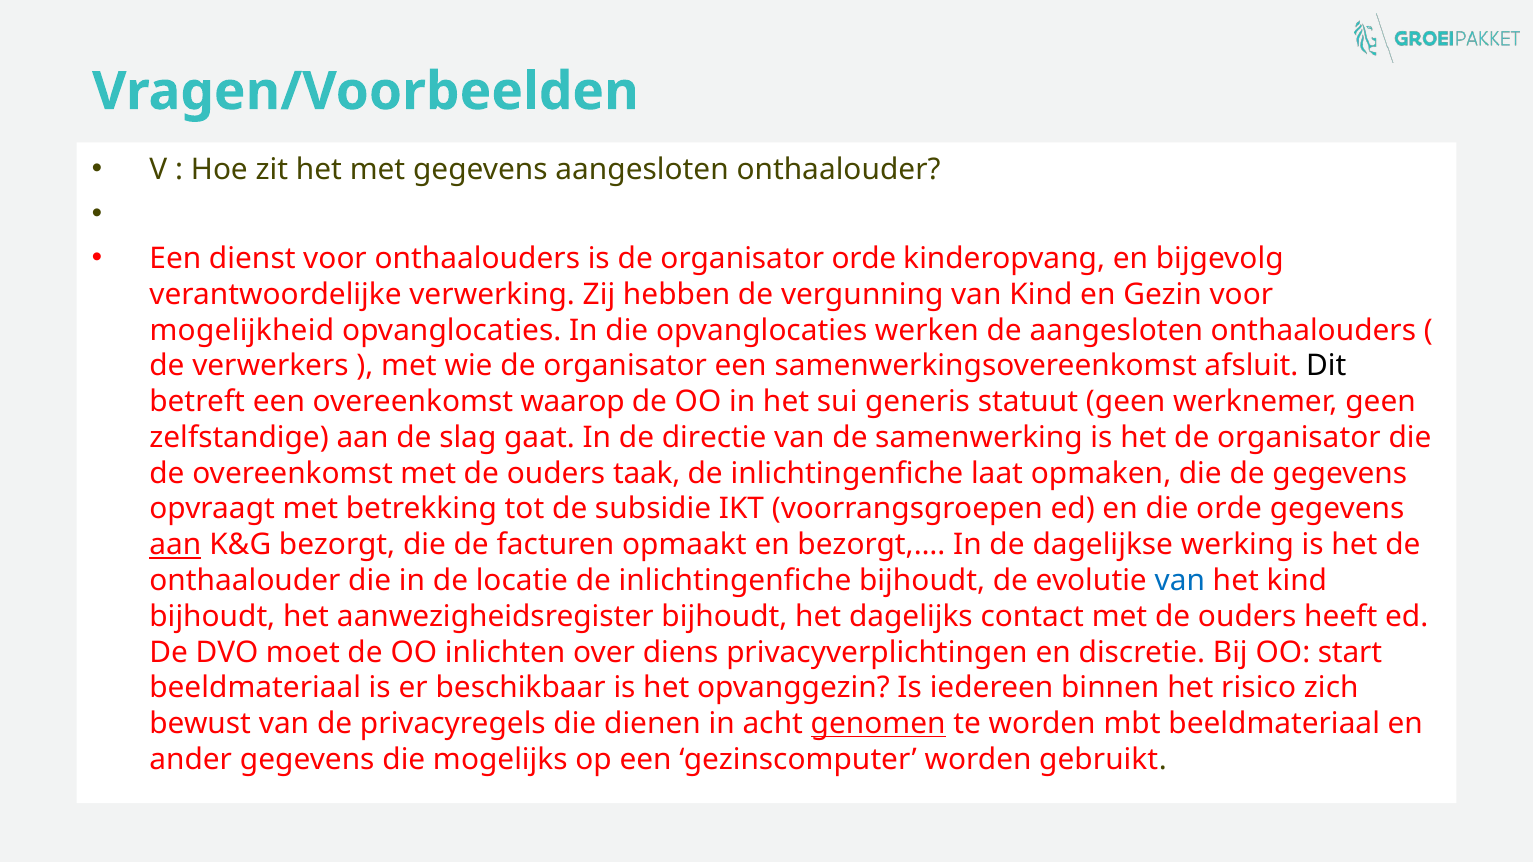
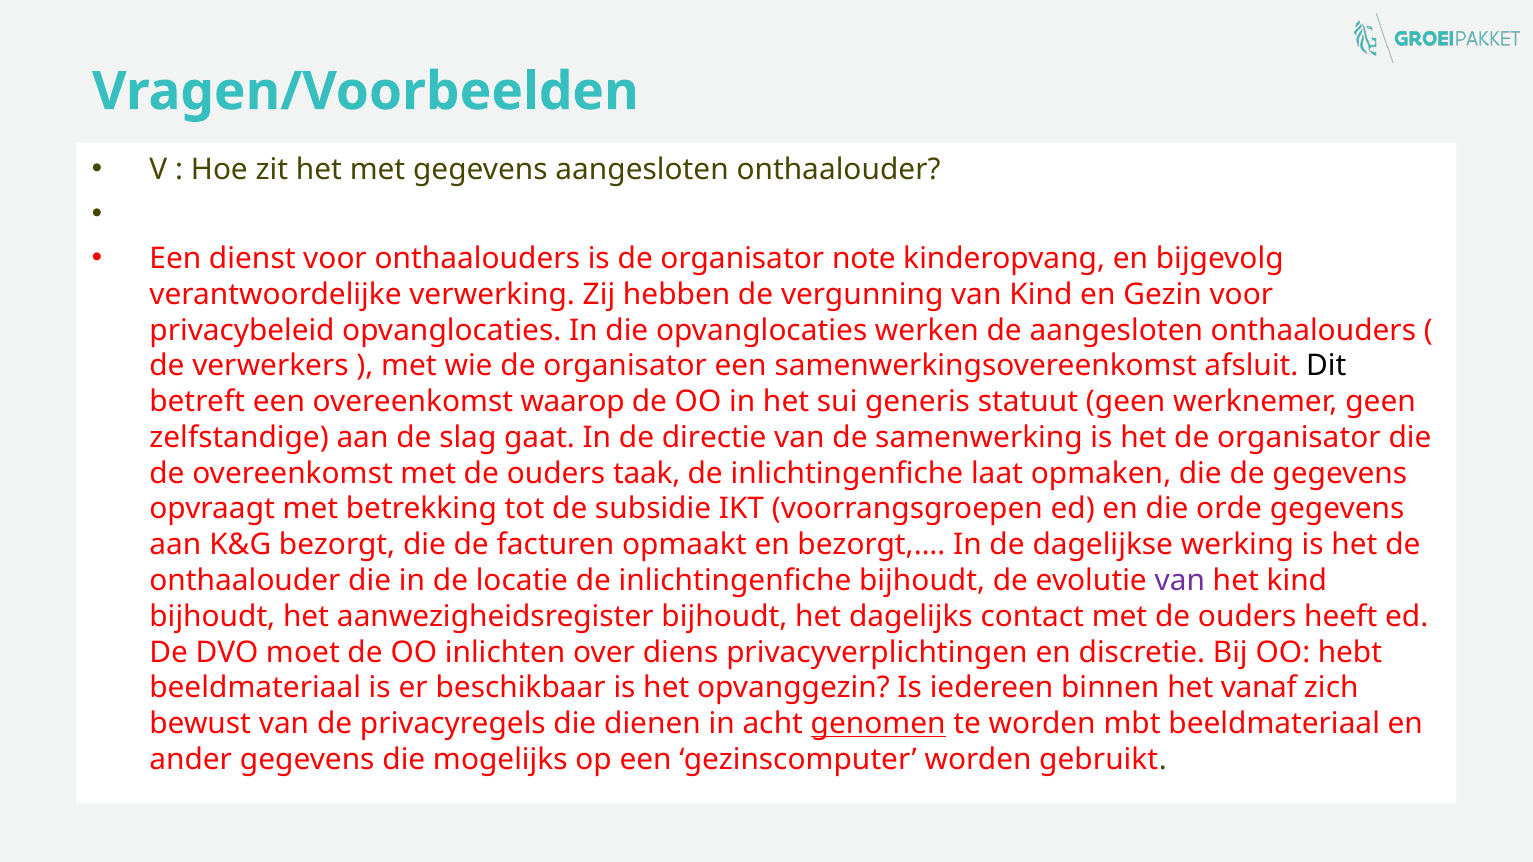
organisator orde: orde -> note (864, 259)
mogelijkheid: mogelijkheid -> privacybeleid (242, 330)
aan underline: present -> none (175, 545)
van colour: blue -> purple (1180, 581)
start: start -> hebt (1350, 652)
risico: risico -> vanaf (1259, 688)
